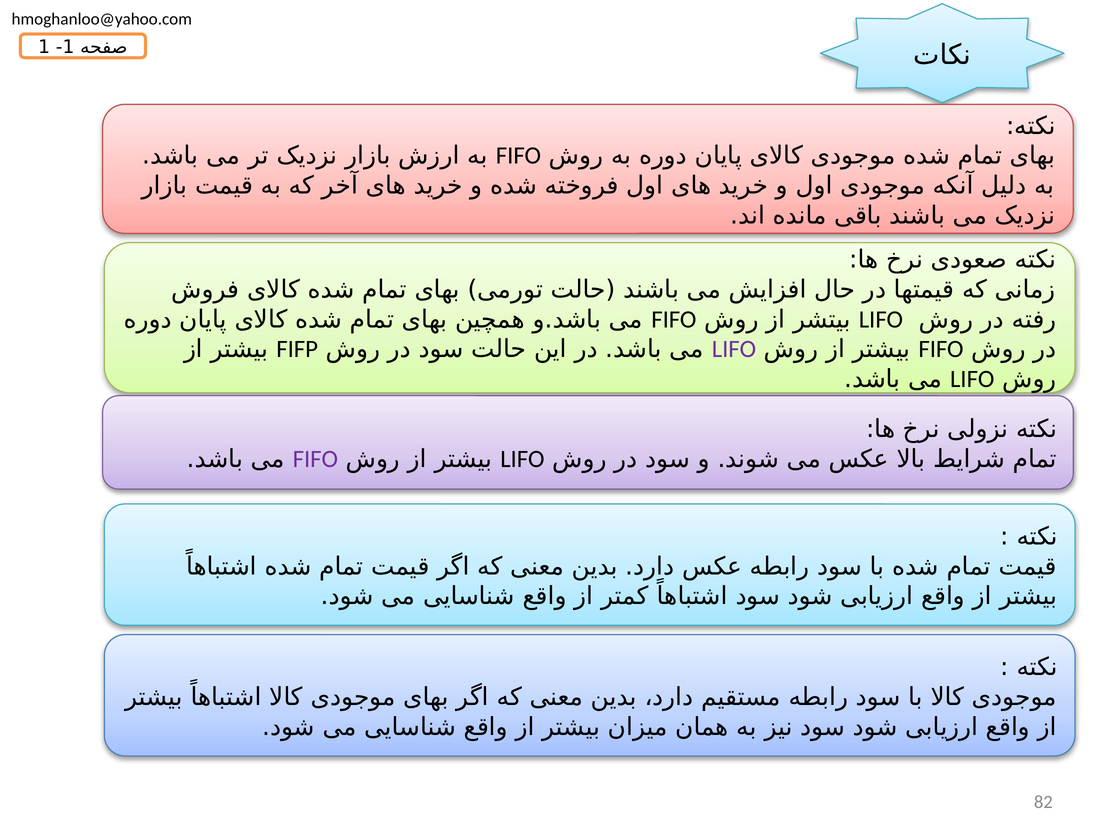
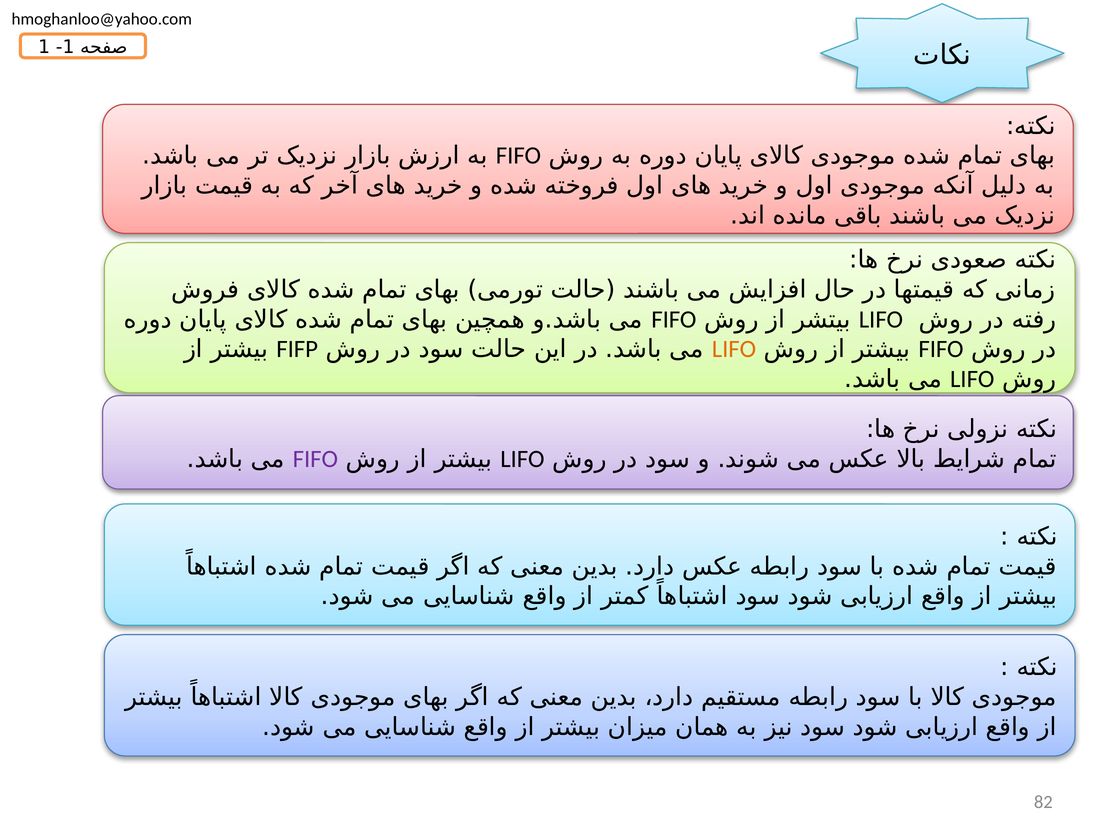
LIFO colour: purple -> orange (734, 349)
